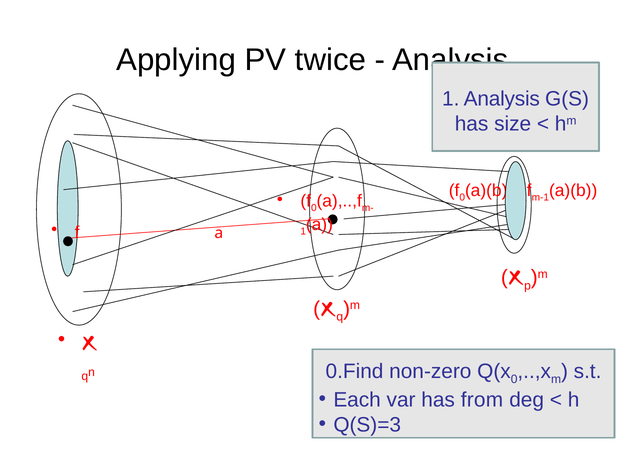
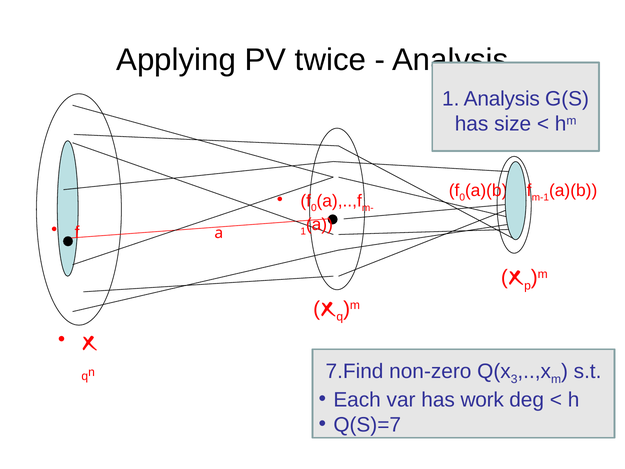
0.Find: 0.Find -> 7.Find (355, 371)
0: 0 -> 3 (514, 379)
from: from -> work (482, 400)
Q(S)=3: Q(S)=3 -> Q(S)=7 (367, 425)
